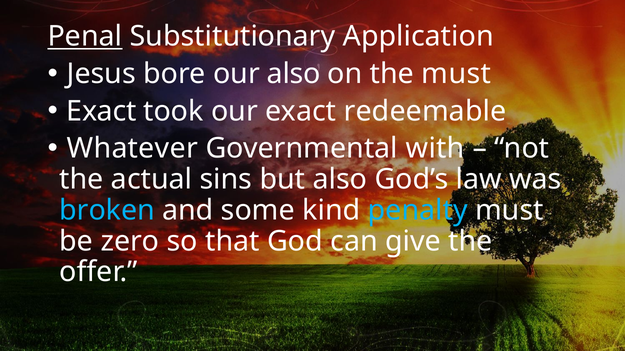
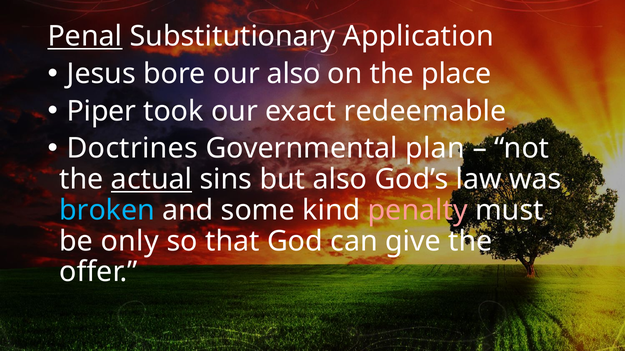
the must: must -> place (456, 74)
Exact: Exact -> Piper (101, 111)
Whatever: Whatever -> Doctrines (132, 149)
with: with -> plan (435, 149)
actual underline: none -> present (152, 180)
penalty colour: light blue -> pink (418, 211)
zero: zero -> only (130, 242)
